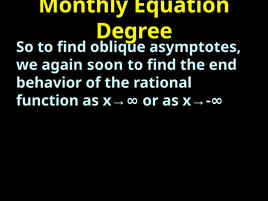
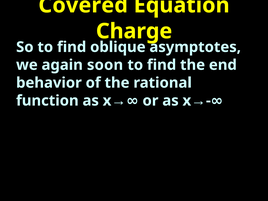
Monthly: Monthly -> Covered (83, 5)
Degree: Degree -> Charge (134, 31)
